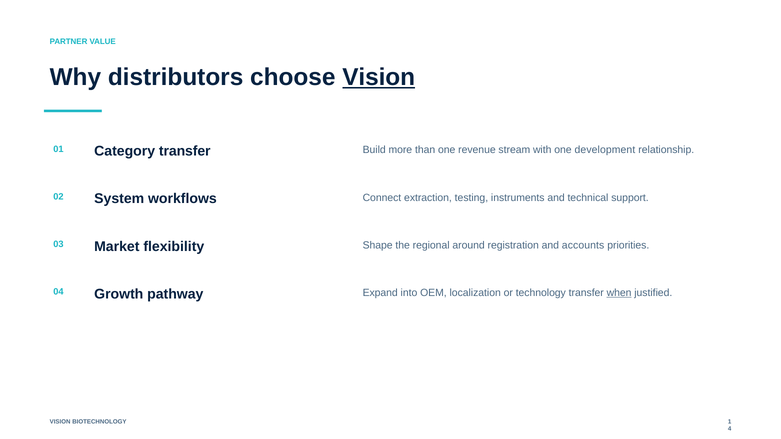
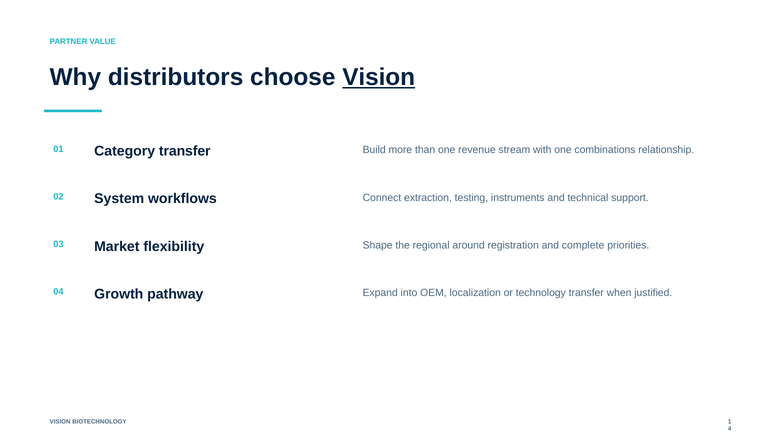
development: development -> combinations (605, 150)
accounts: accounts -> complete (583, 245)
when underline: present -> none (619, 293)
